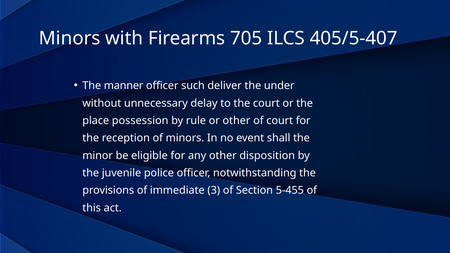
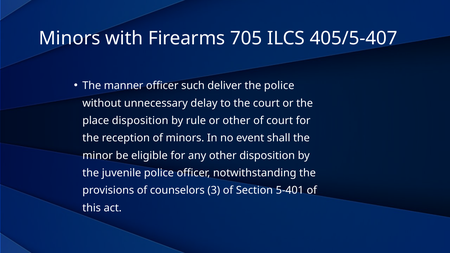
the under: under -> police (279, 86)
place possession: possession -> disposition (140, 121)
immediate: immediate -> counselors (177, 190)
5-455: 5-455 -> 5-401 (290, 190)
